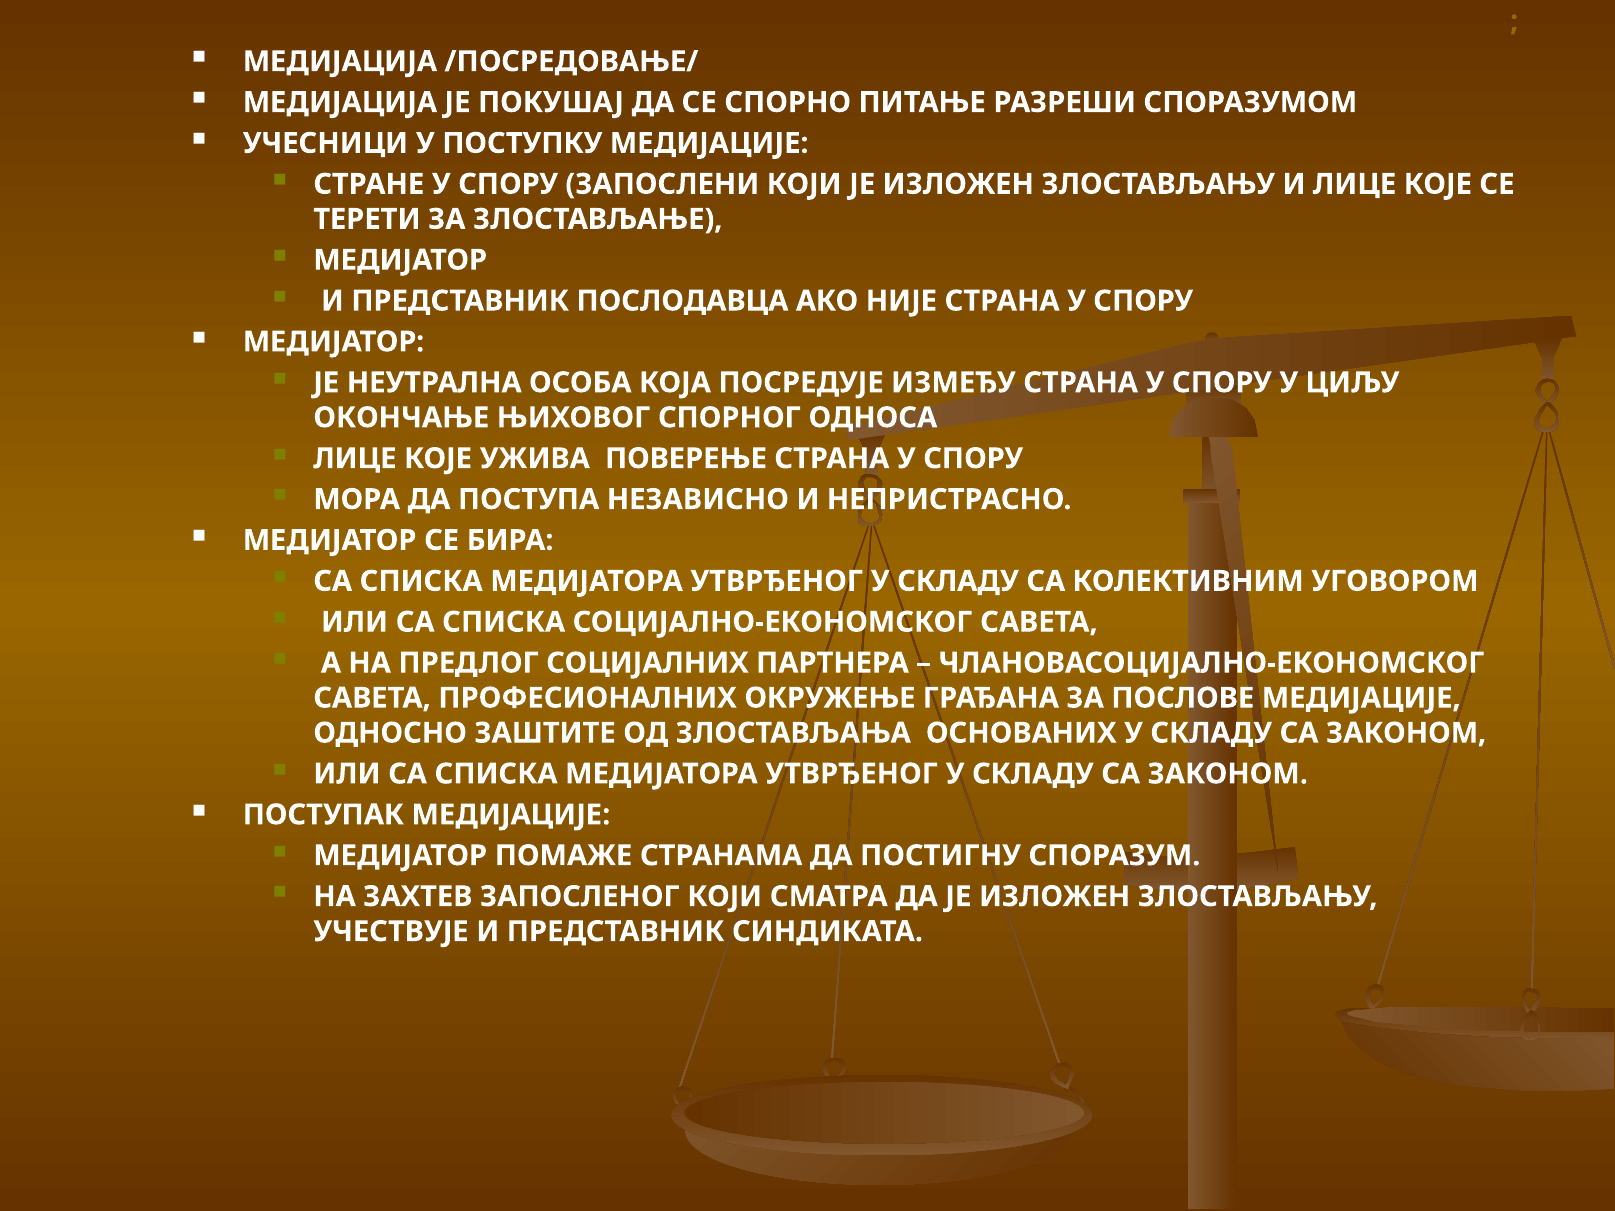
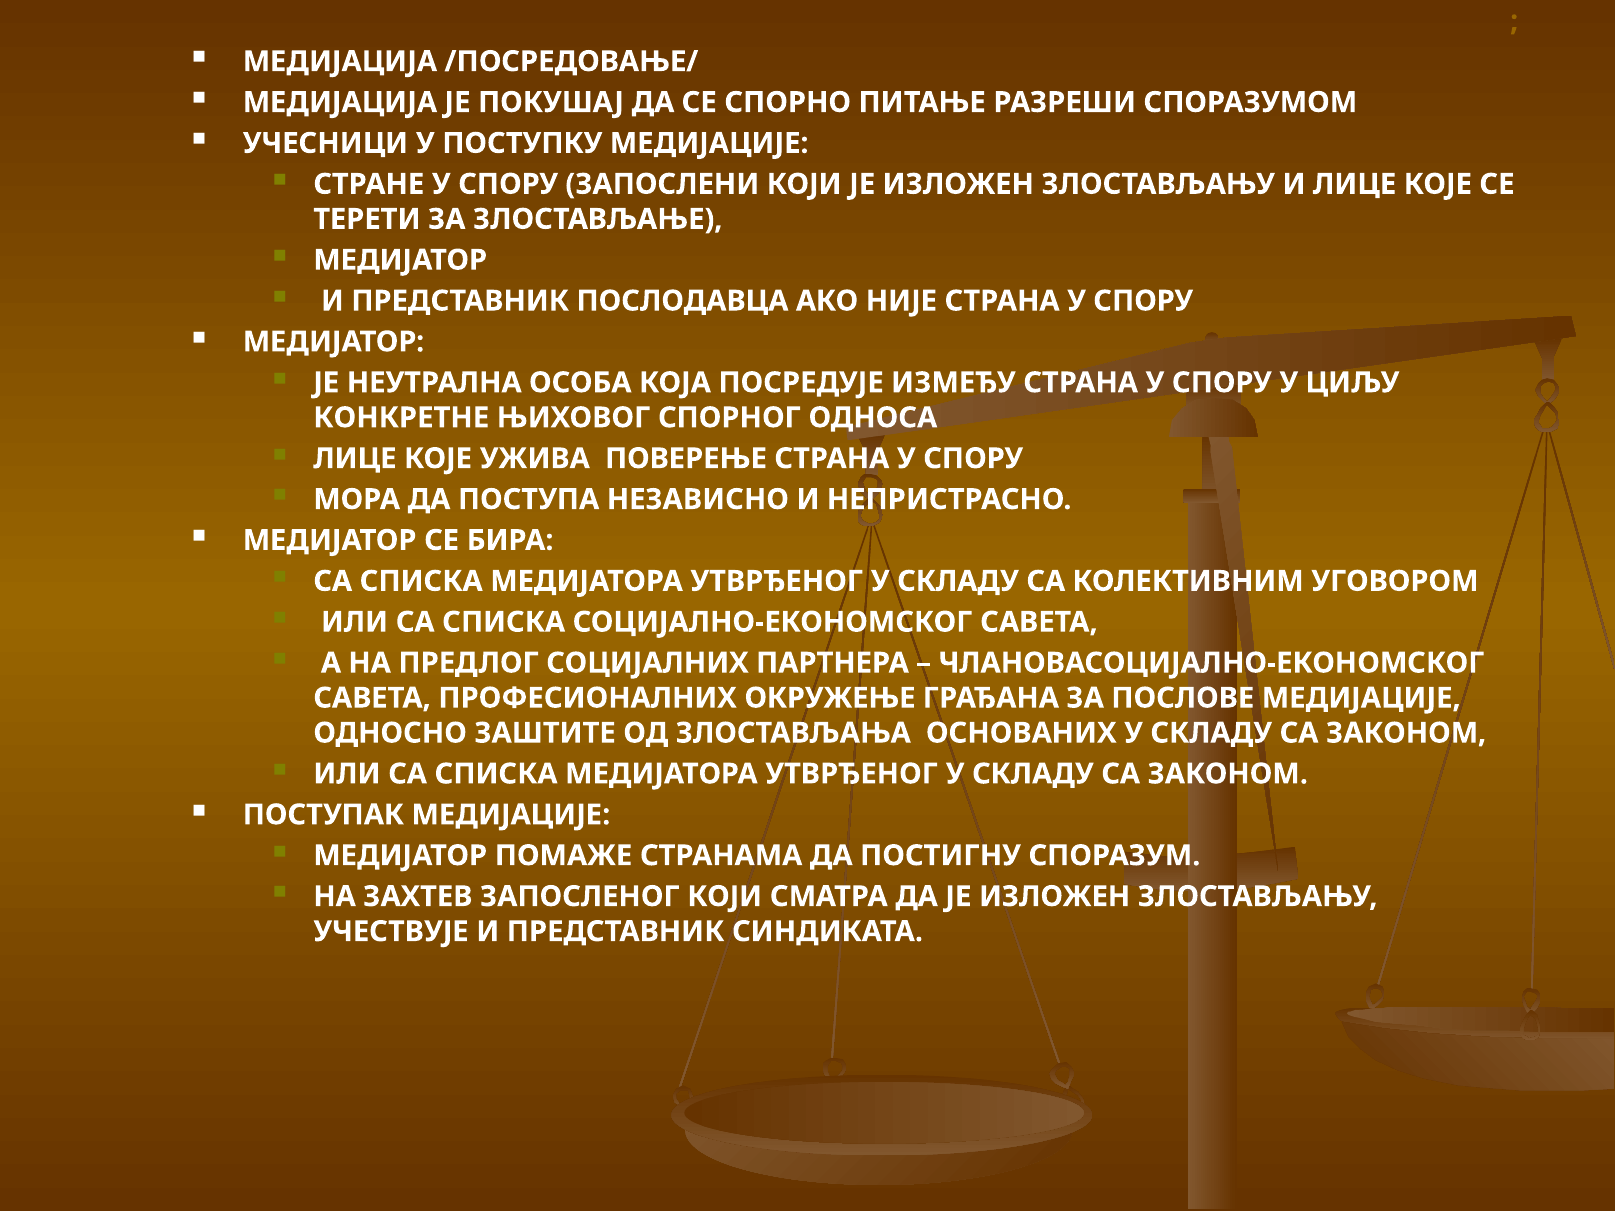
ОКОНЧАЊЕ: ОКОНЧАЊЕ -> КОНКРЕТНЕ (401, 418)
